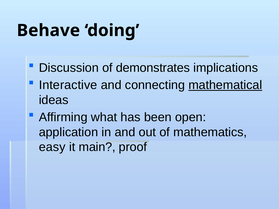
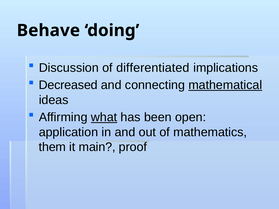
demonstrates: demonstrates -> differentiated (153, 68)
Interactive: Interactive -> Decreased (68, 85)
what underline: none -> present (104, 117)
easy: easy -> them (52, 147)
